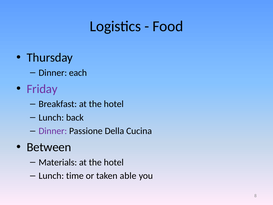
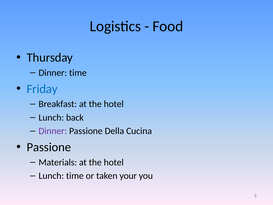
Dinner each: each -> time (78, 73)
Friday colour: purple -> blue (42, 89)
Between: Between -> Passione (49, 147)
able: able -> your (128, 176)
